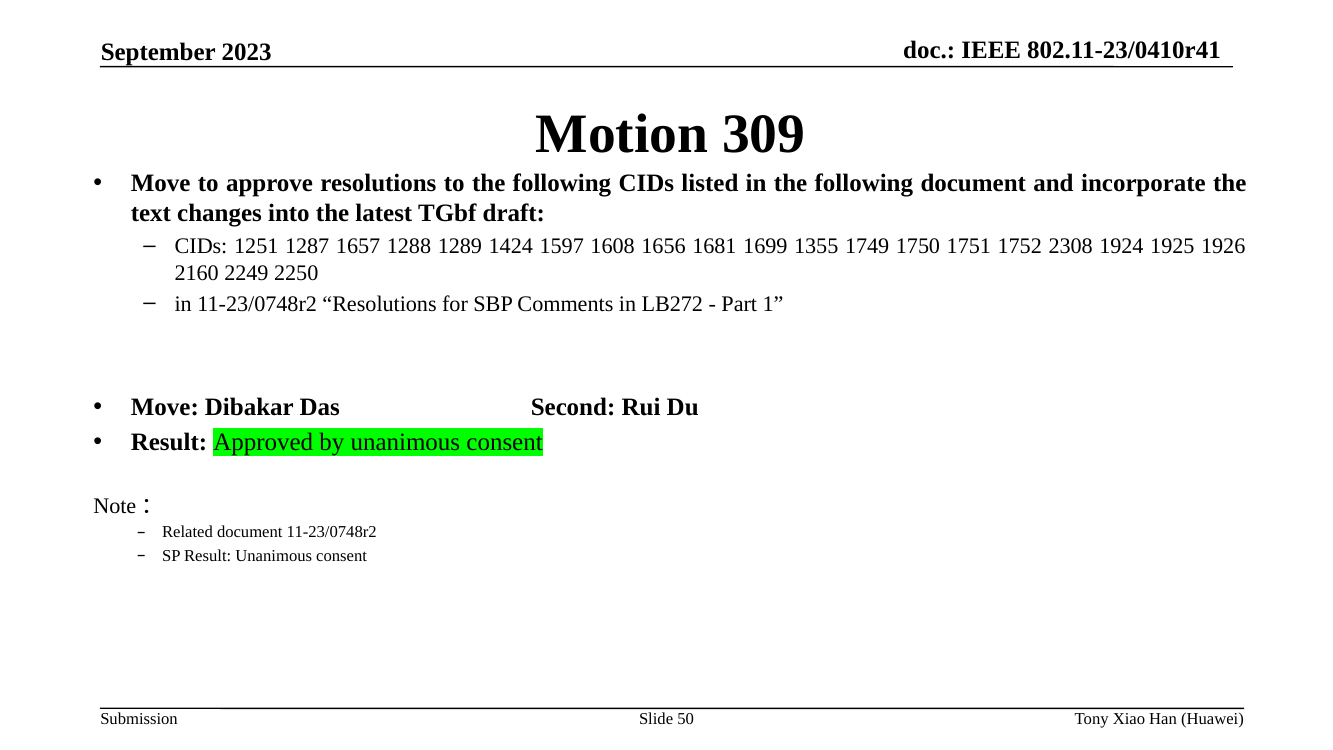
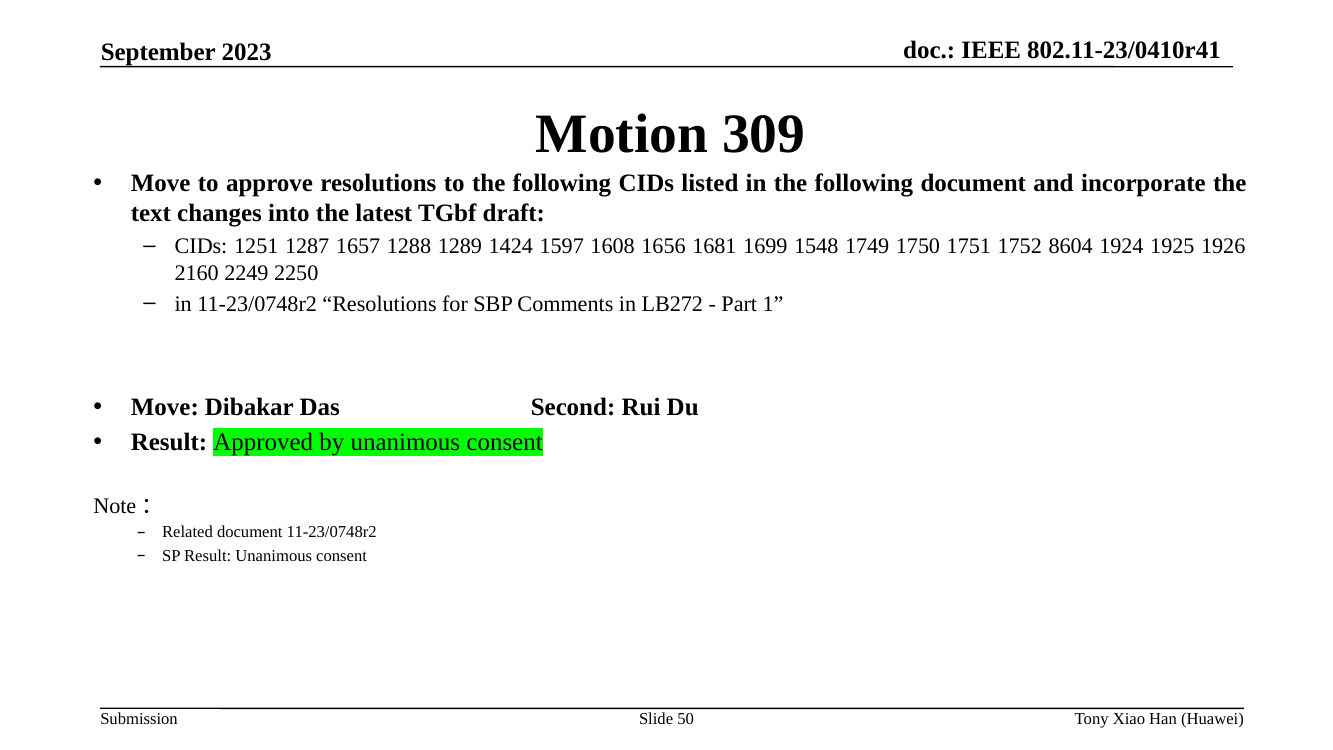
1355: 1355 -> 1548 (816, 246)
2308: 2308 -> 8604 (1071, 246)
